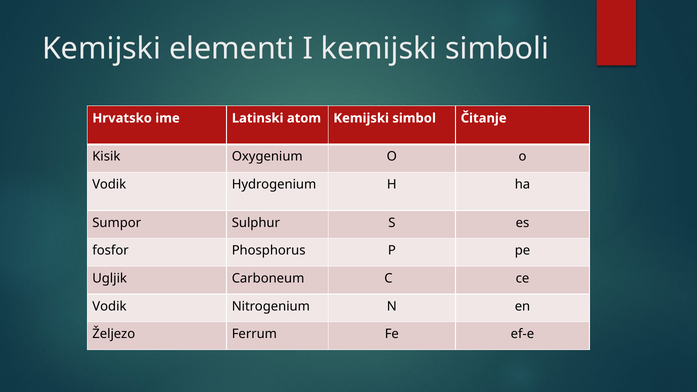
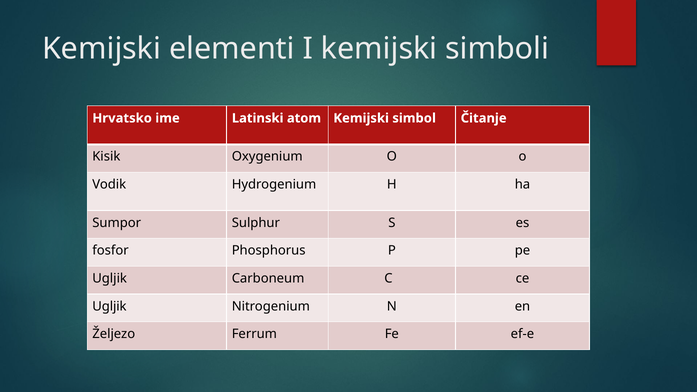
Vodik: Vodik -> Ugljik (109, 306)
